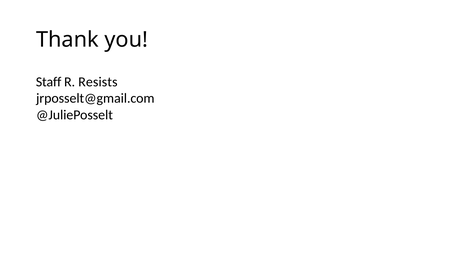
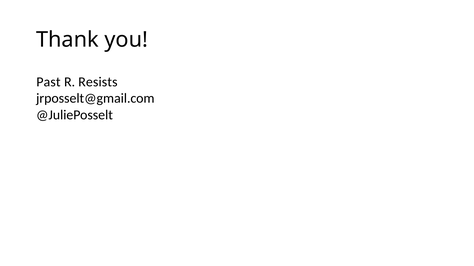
Staff: Staff -> Past (48, 82)
